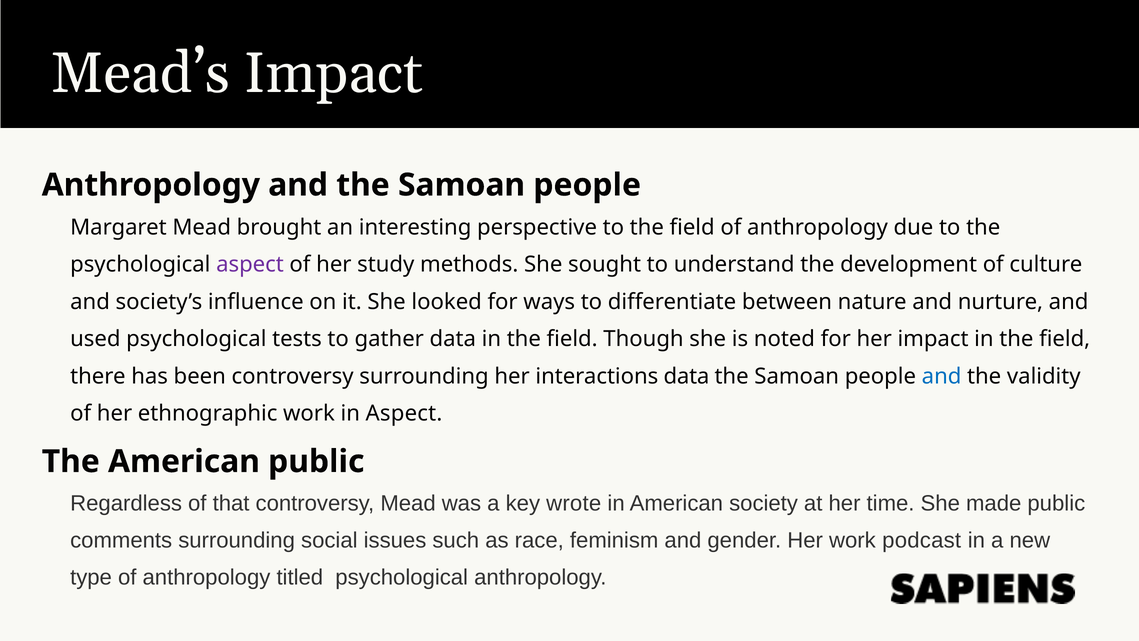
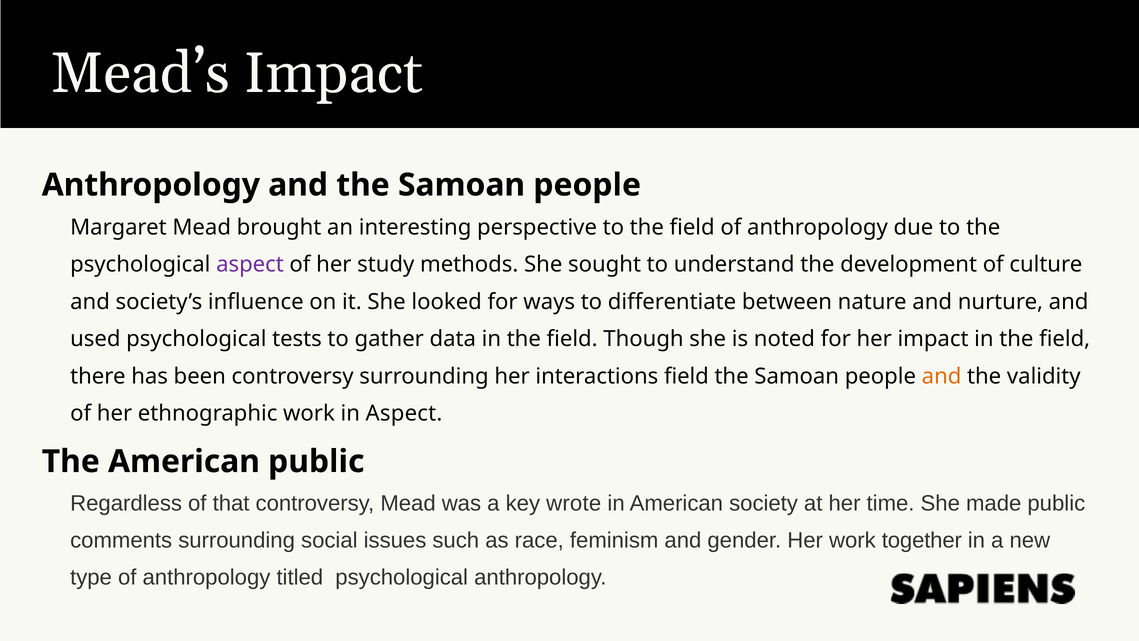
interactions data: data -> field (686, 376)
and colour: blue -> orange (942, 376)
podcast: podcast -> together (922, 540)
